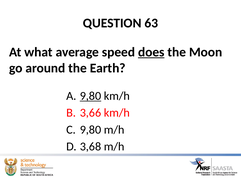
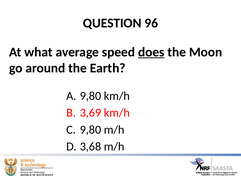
63: 63 -> 96 (151, 23)
9,80 underline: present -> none (90, 96)
3,66: 3,66 -> 3,69 (90, 113)
